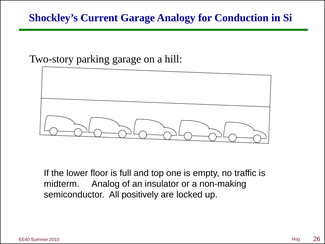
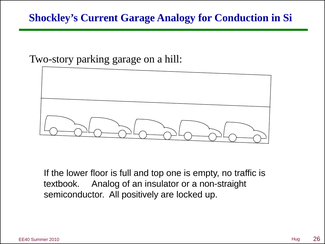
midterm: midterm -> textbook (62, 184)
non-making: non-making -> non-straight (223, 184)
